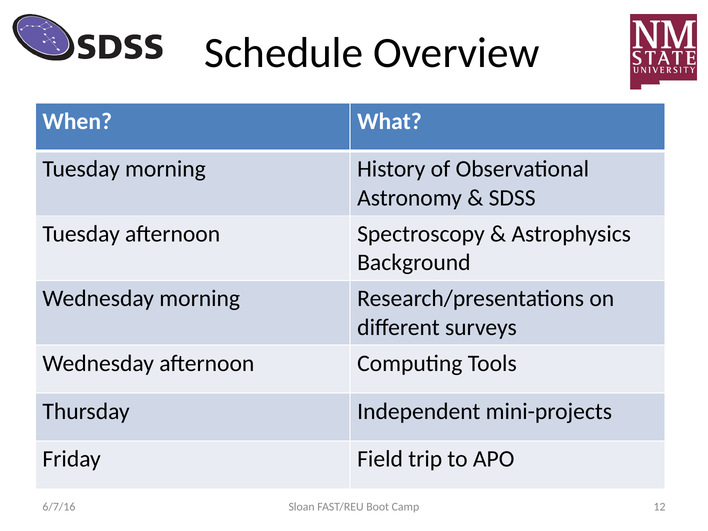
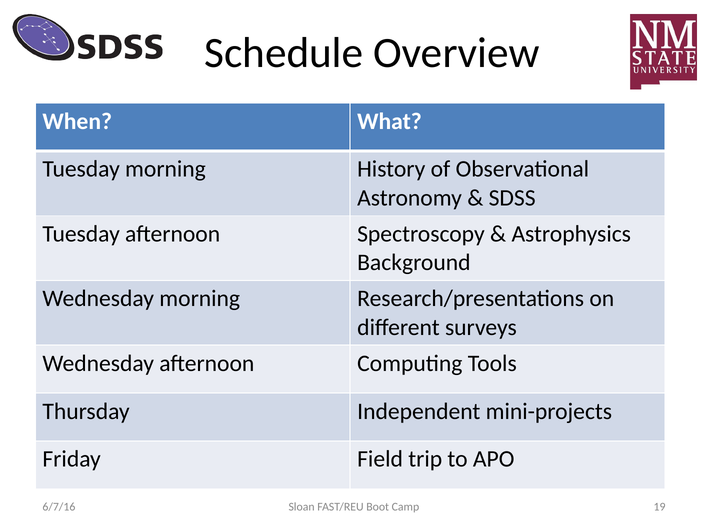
12: 12 -> 19 (660, 507)
